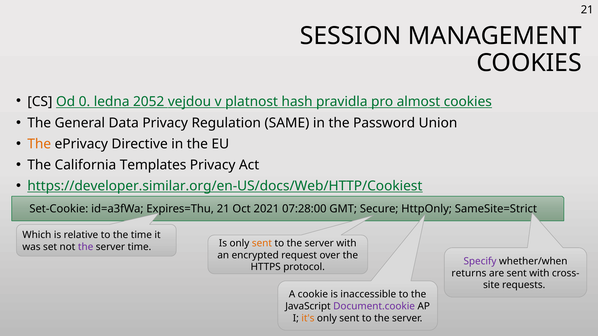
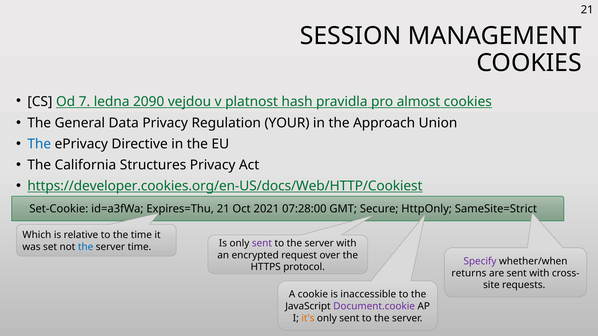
0: 0 -> 7 (84, 102)
2052: 2052 -> 2090 (149, 102)
SAME: SAME -> YOUR (287, 123)
Password: Password -> Approach (384, 123)
The colour: orange -> blue (39, 144)
Templates: Templates -> Structures (153, 165)
https://developer.similar.org/en-US/docs/Web/HTTP/Cookiest: https://developer.similar.org/en-US/docs/Web/HTTP/Cookiest -> https://developer.cookies.org/en-US/docs/Web/HTTP/Cookiest (225, 186)
sent colour: orange -> purple (262, 243)
the colour: purple -> blue (86, 247)
